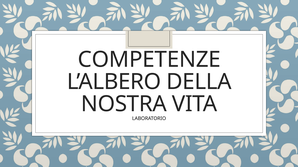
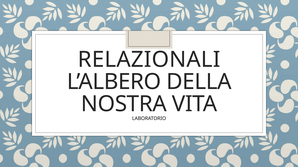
COMPETENZE: COMPETENZE -> RELAZIONALI (149, 60)
